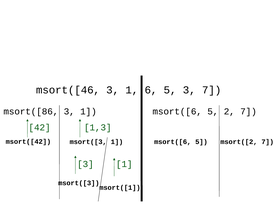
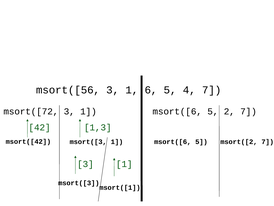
msort([46: msort([46 -> msort([56 (68, 90)
5 3: 3 -> 4 (189, 90)
msort([86: msort([86 -> msort([72 (31, 111)
